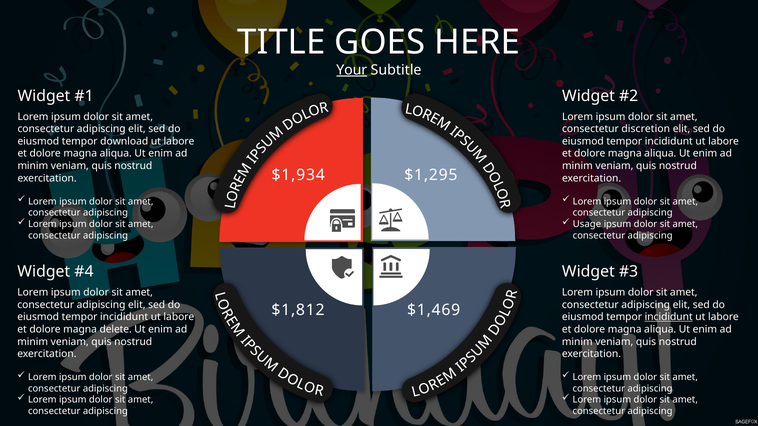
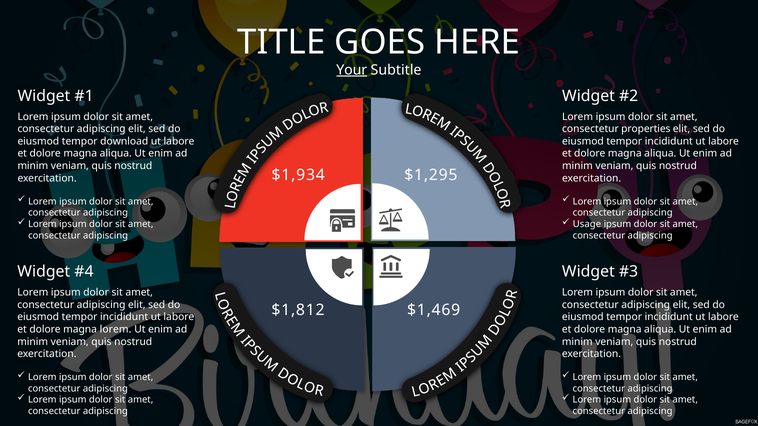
discretion: discretion -> properties (646, 129)
incididunt underline: present -> none (669, 317)
magna delete: delete -> lorem (116, 330)
